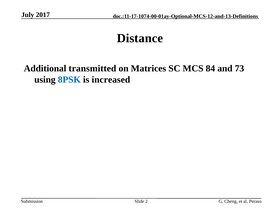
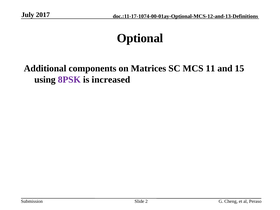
Distance: Distance -> Optional (140, 38)
transmitted: transmitted -> components (92, 68)
84: 84 -> 11 (210, 68)
73: 73 -> 15 (239, 68)
8PSK colour: blue -> purple (69, 80)
